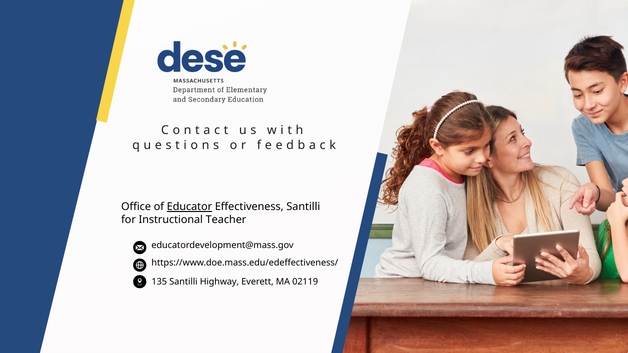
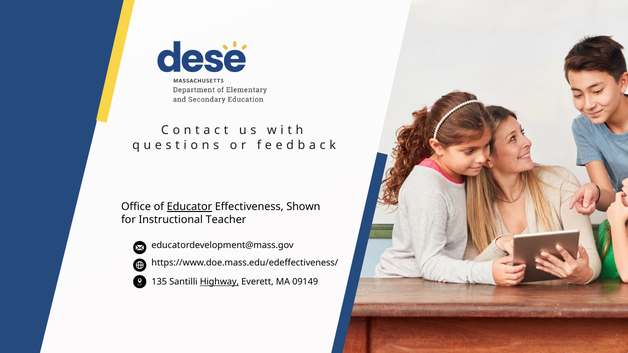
Effectiveness Santilli: Santilli -> Shown (303, 207)
Highway underline: none -> present (219, 282)
02119: 02119 -> 09149 (305, 282)
